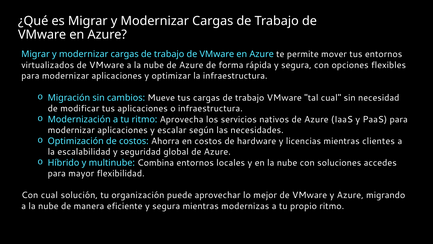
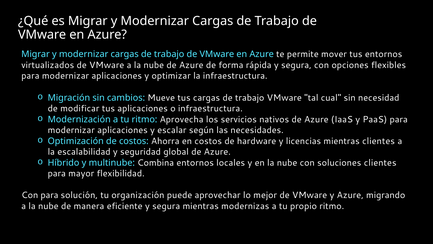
soluciones accedes: accedes -> clientes (380, 162)
Con cual: cual -> para (49, 195)
